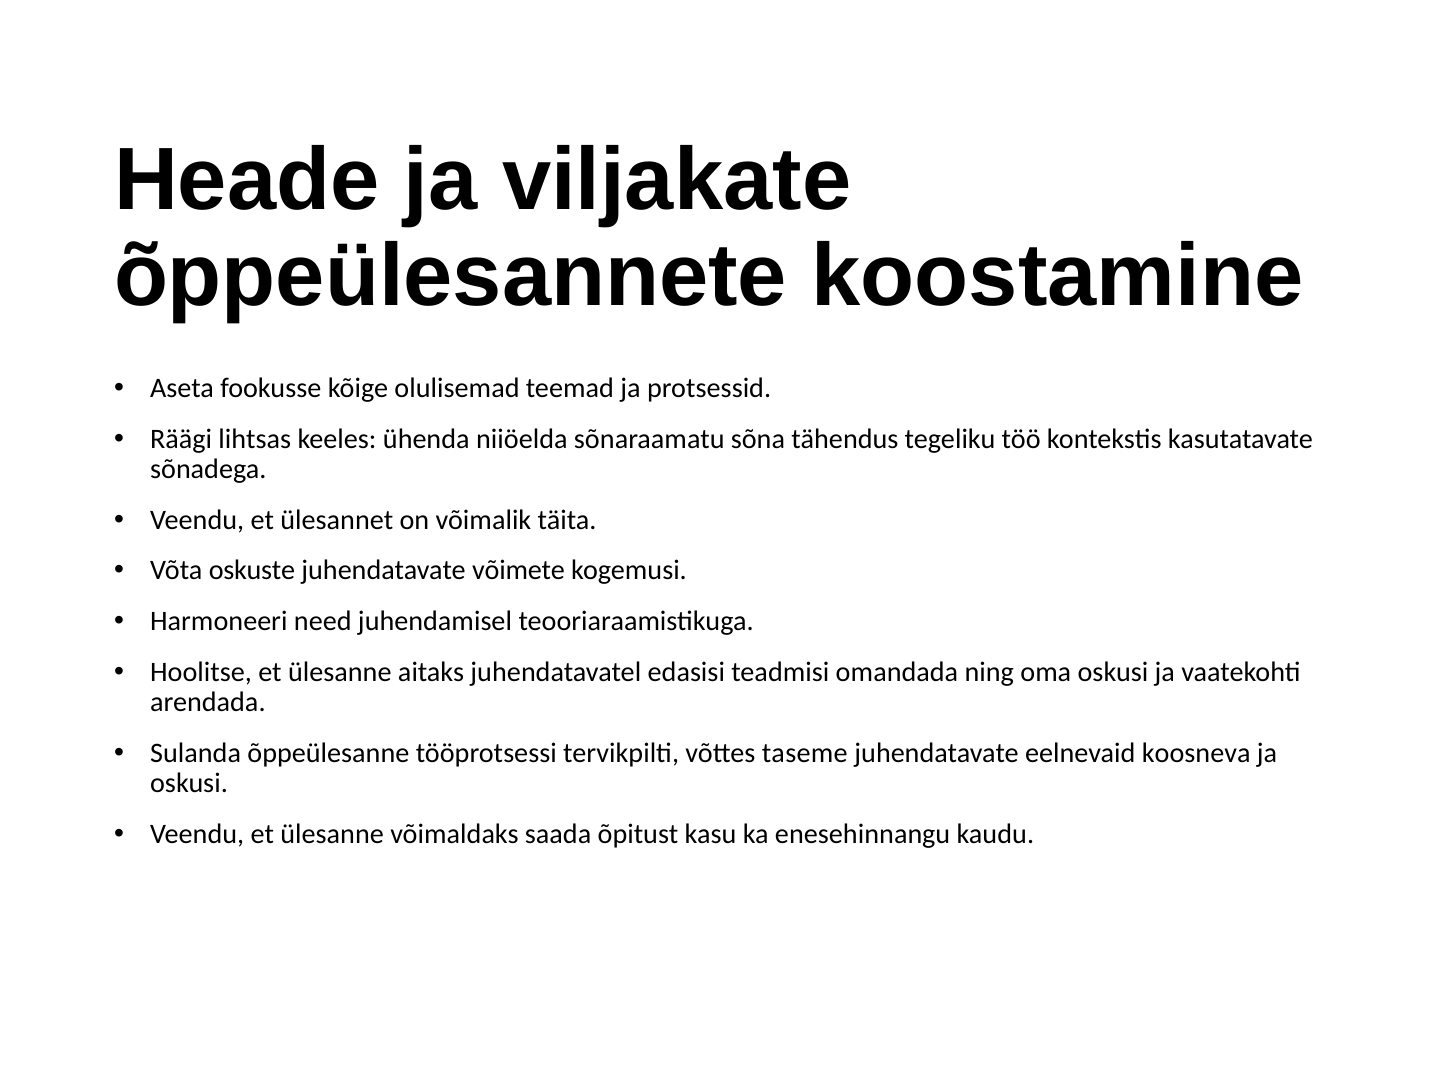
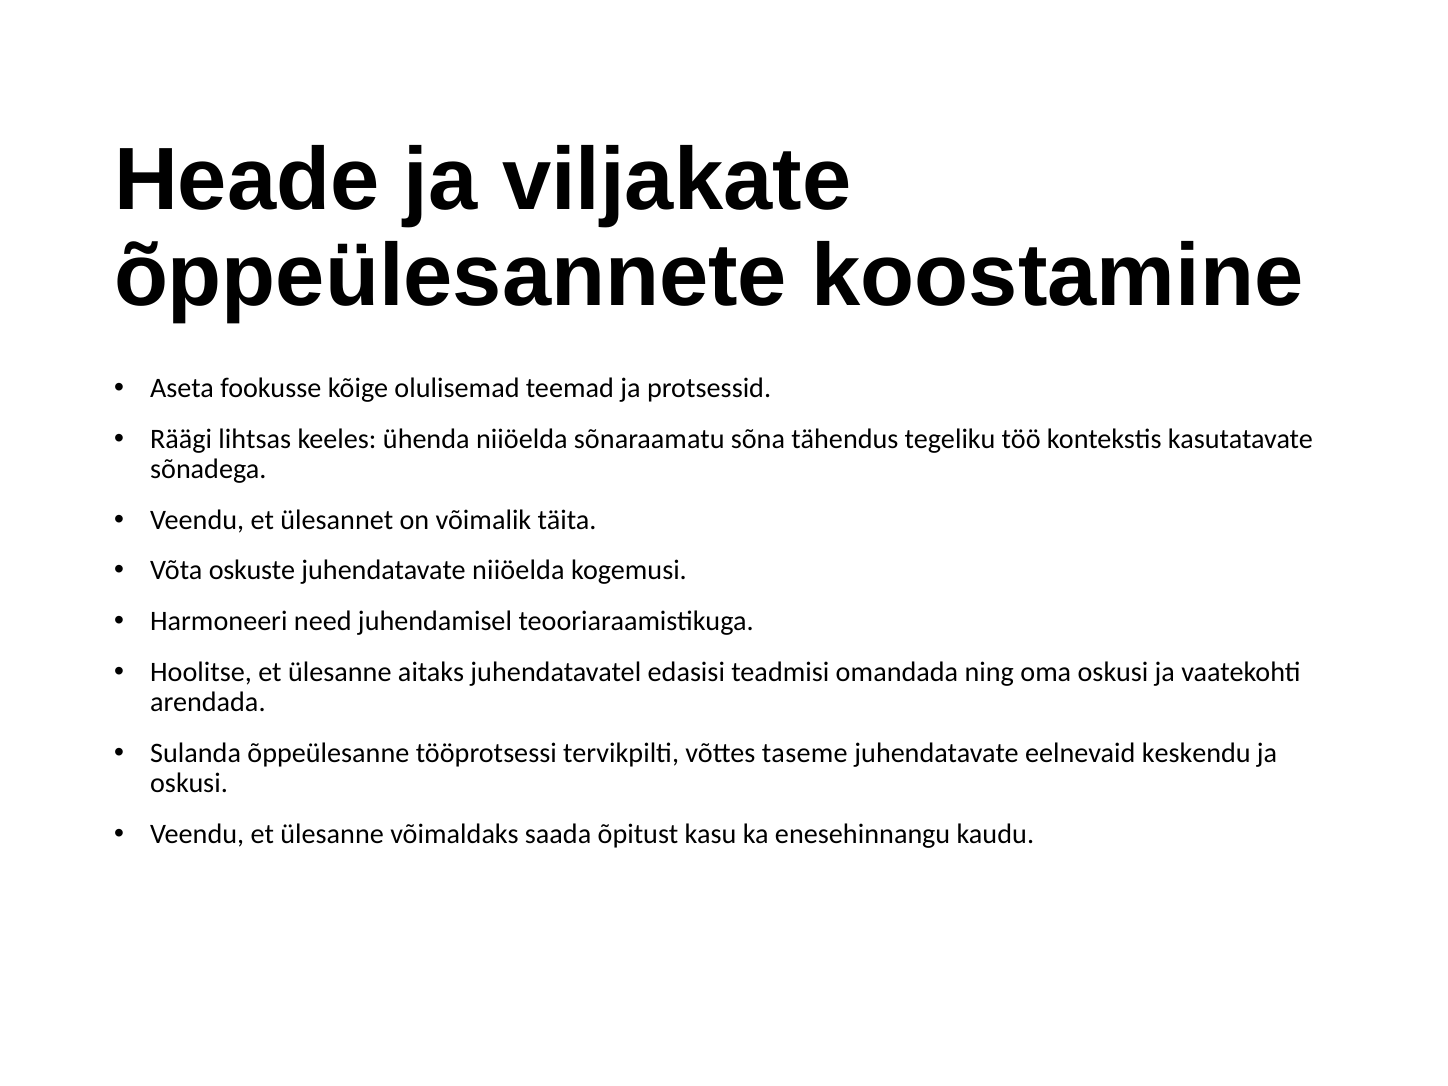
juhendatavate võimete: võimete -> niiöelda (518, 571)
koosneva: koosneva -> keskendu (1196, 753)
